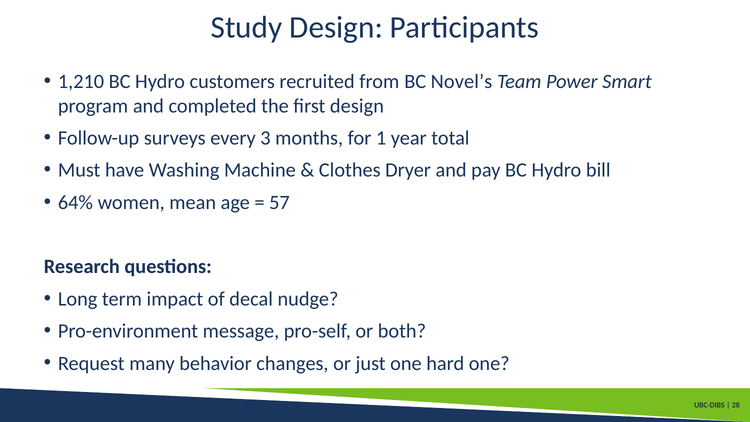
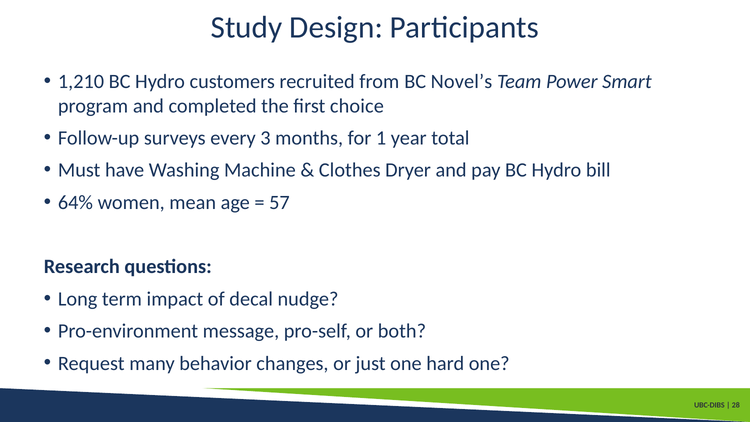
first design: design -> choice (357, 106)
